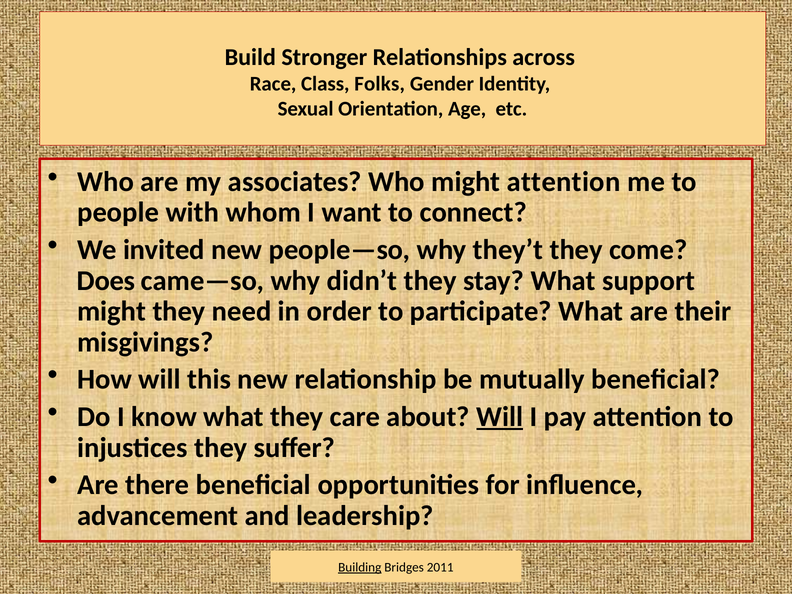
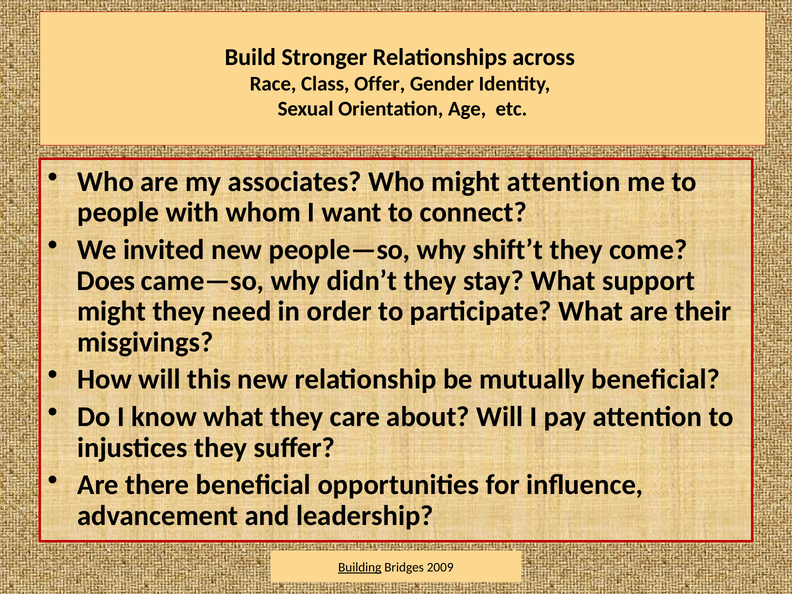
Folks: Folks -> Offer (380, 84)
they’t: they’t -> shift’t (508, 250)
Will underline: present -> none (500, 417)
2011: 2011 -> 2009 (440, 567)
